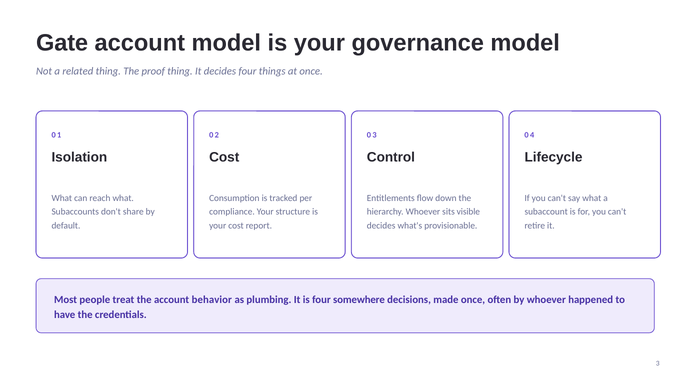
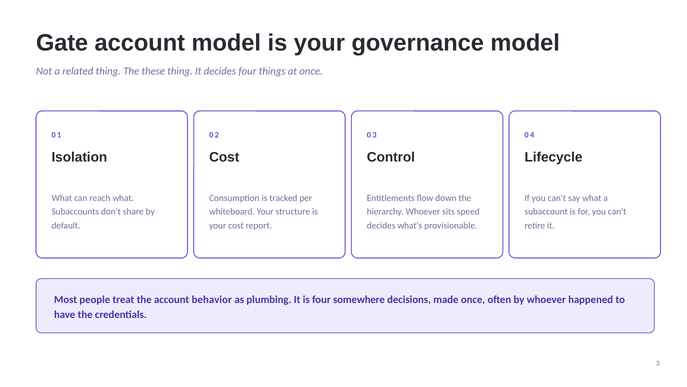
proof: proof -> these (153, 71)
compliance: compliance -> whiteboard (232, 212)
visible: visible -> speed (468, 212)
